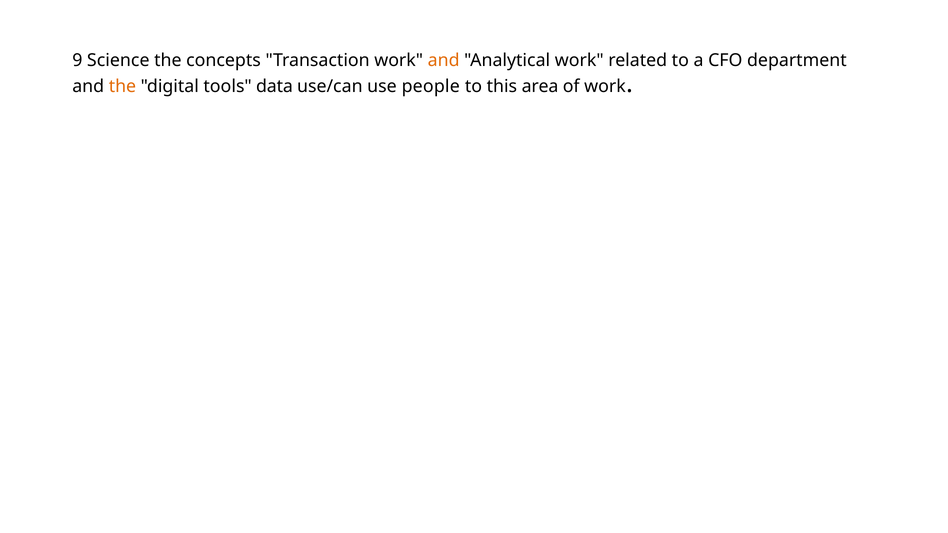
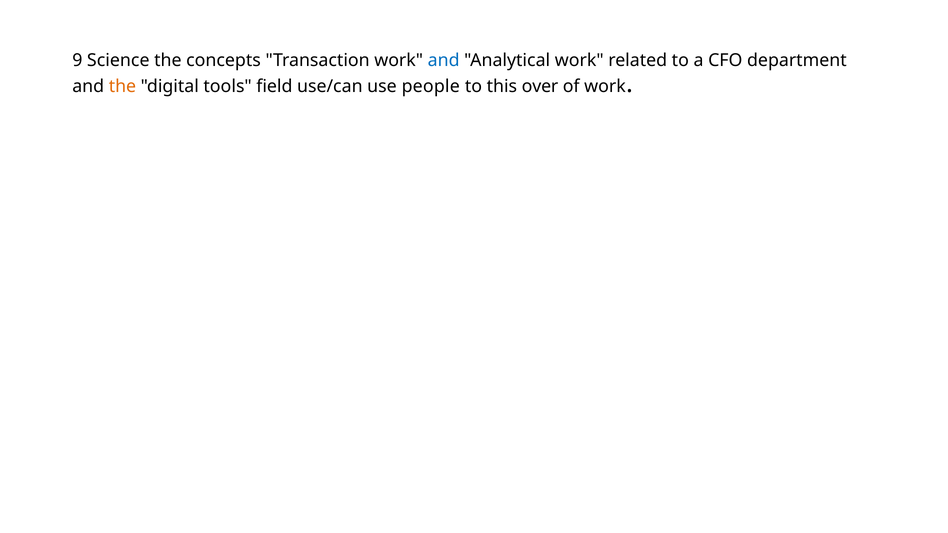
and colour: orange -> blue (444, 61)
data: data -> field (274, 87)
area: area -> over (540, 87)
